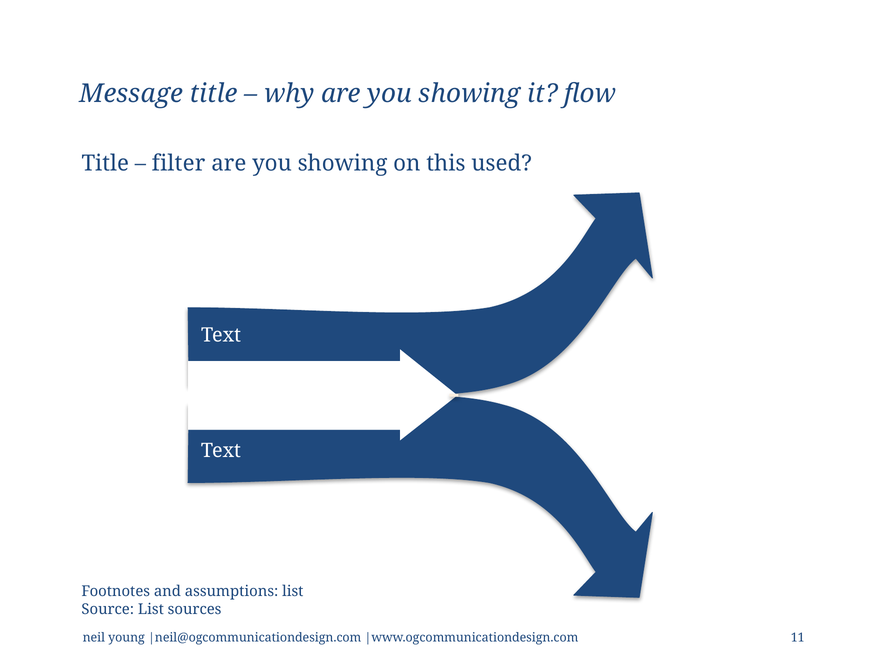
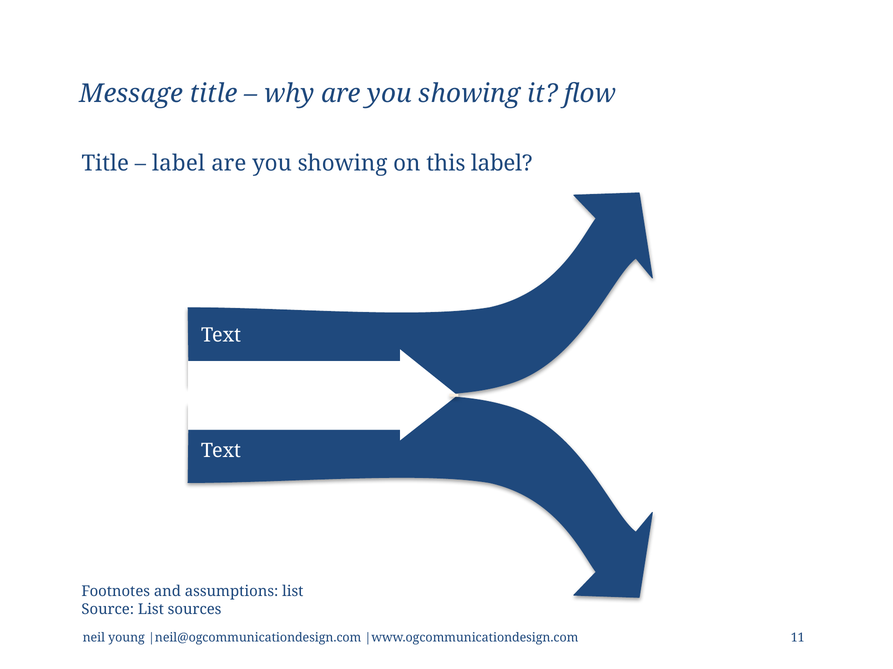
filter: filter -> label (179, 164)
this used: used -> label (502, 164)
